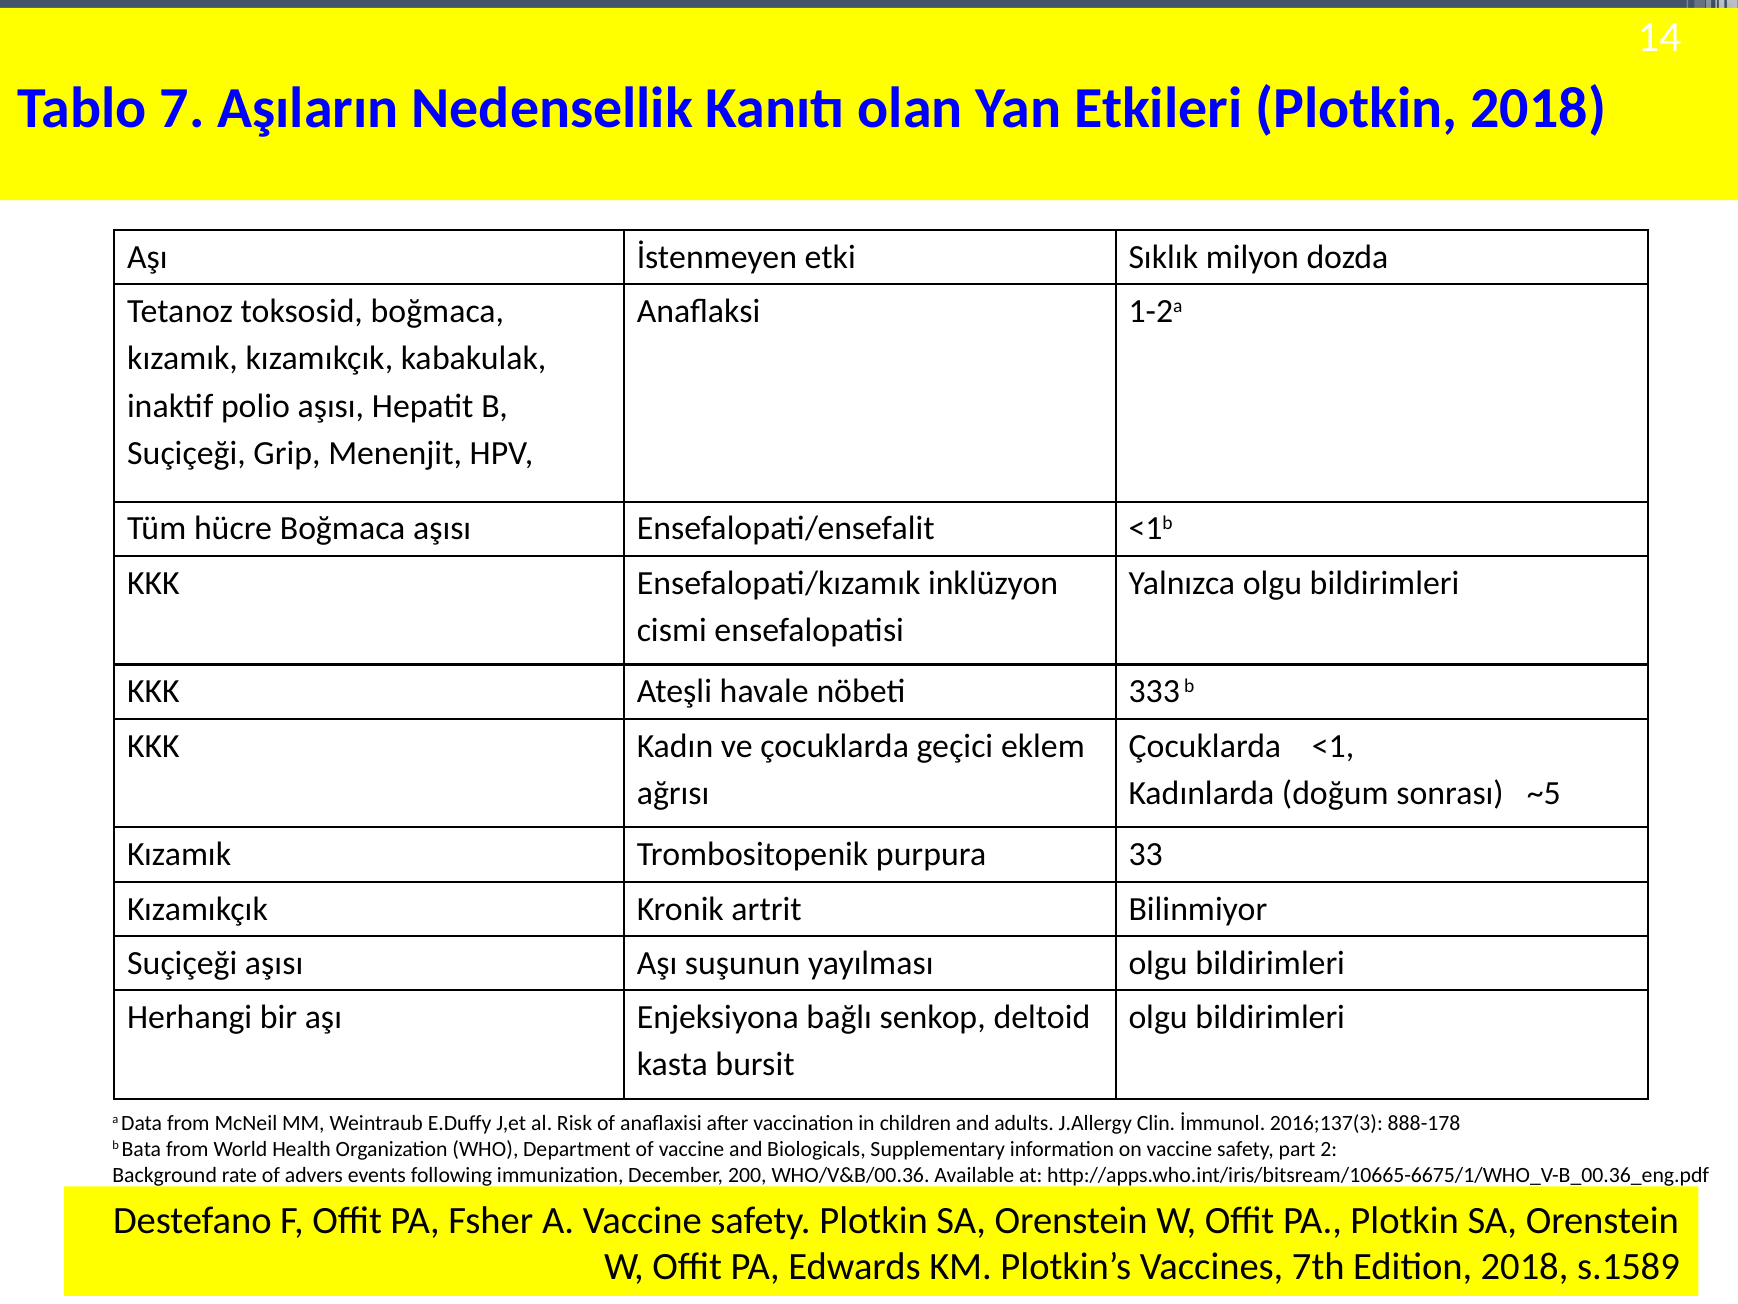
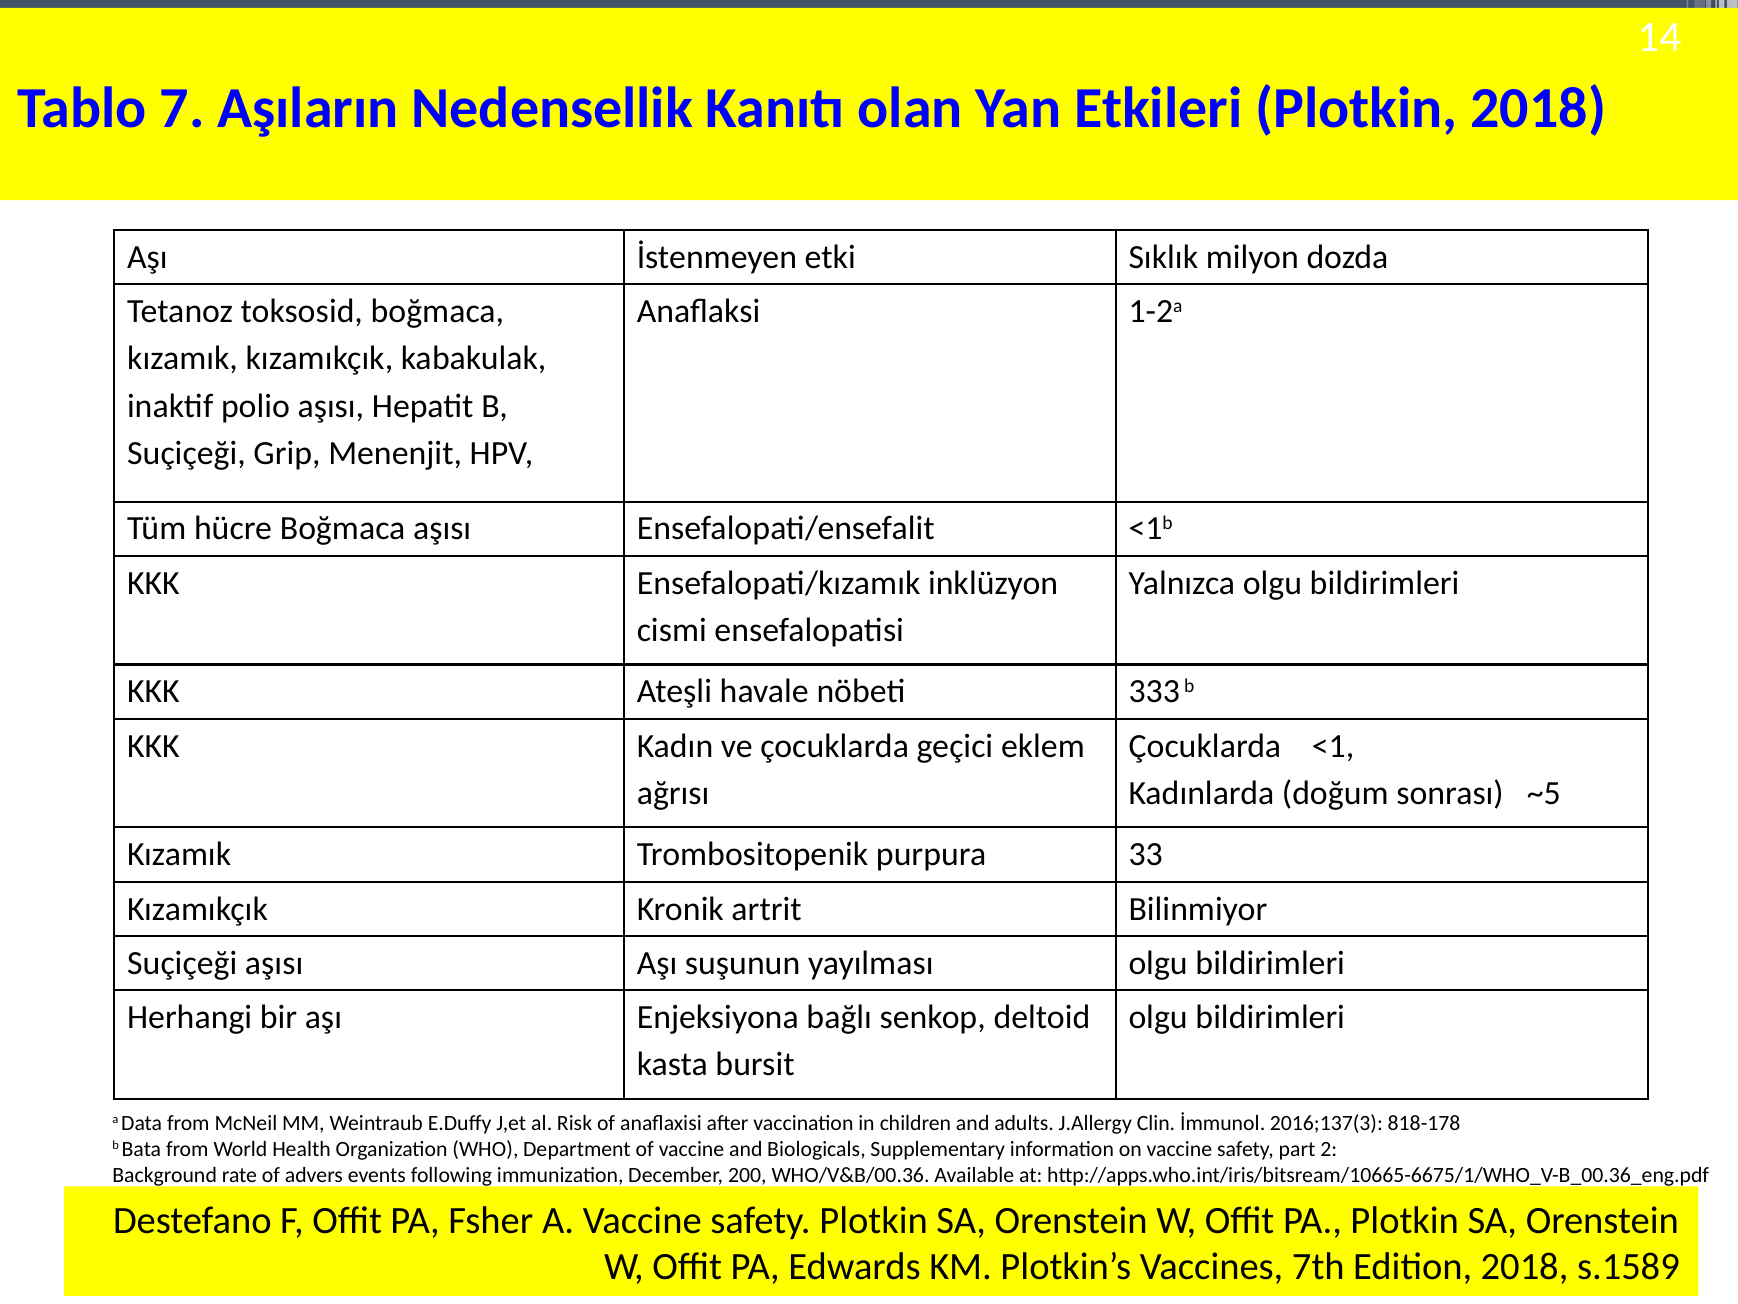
888-178: 888-178 -> 818-178 (1424, 1123)
